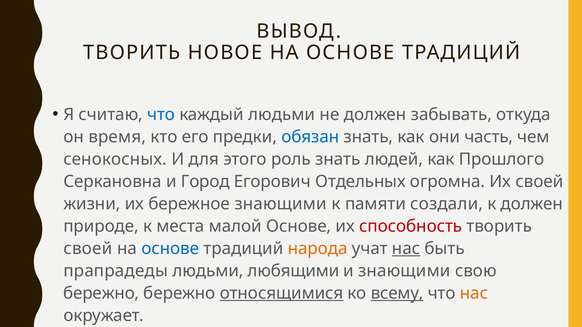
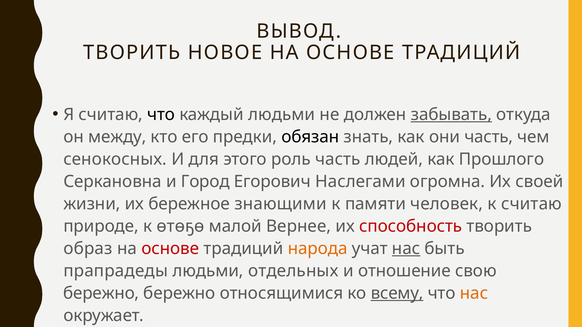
что colour: blue -> black (161, 115)
забывать underline: none -> present (451, 115)
время: время -> между (117, 137)
обязан colour: blue -> black (310, 137)
роль знать: знать -> часть (338, 159)
Отдельных: Отдельных -> Наслегами (360, 182)
создали: создали -> человек (447, 204)
к должен: должен -> считаю (532, 204)
места: места -> өтөҕө (180, 227)
малой Основе: Основе -> Вернее (299, 227)
своей: своей -> образ (88, 249)
основе colour: blue -> red (170, 249)
любящими: любящими -> отдельных (293, 271)
и знающими: знающими -> отношение (404, 271)
относящимися underline: present -> none (282, 294)
